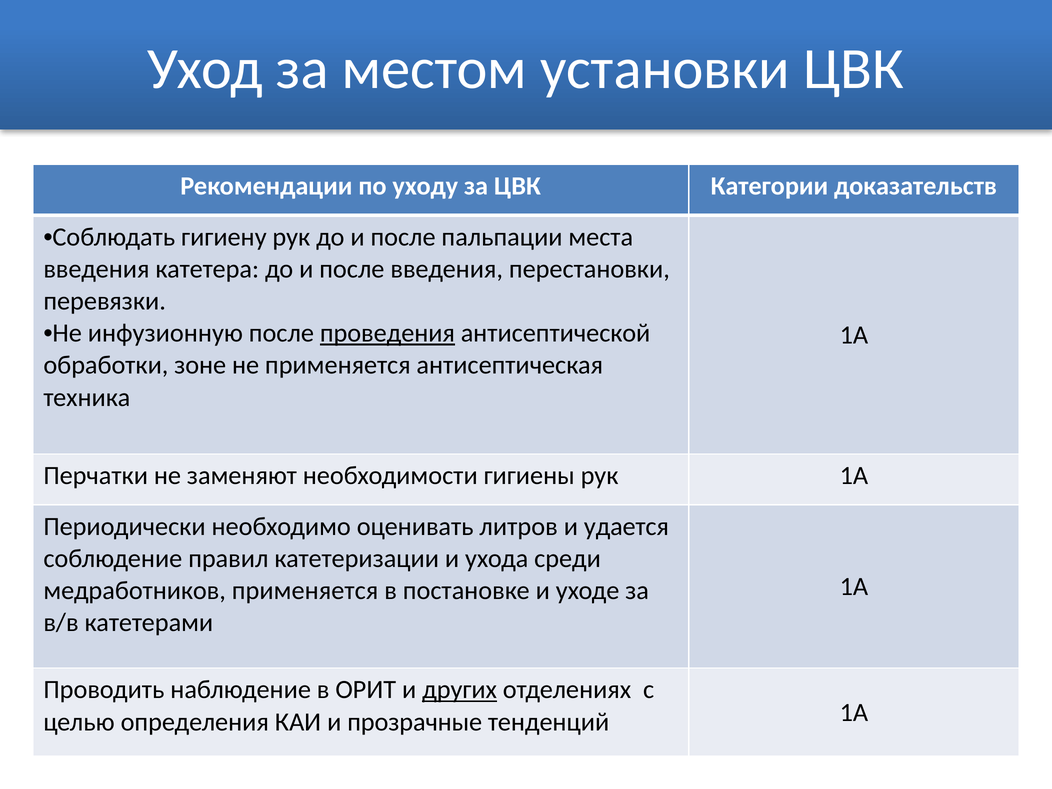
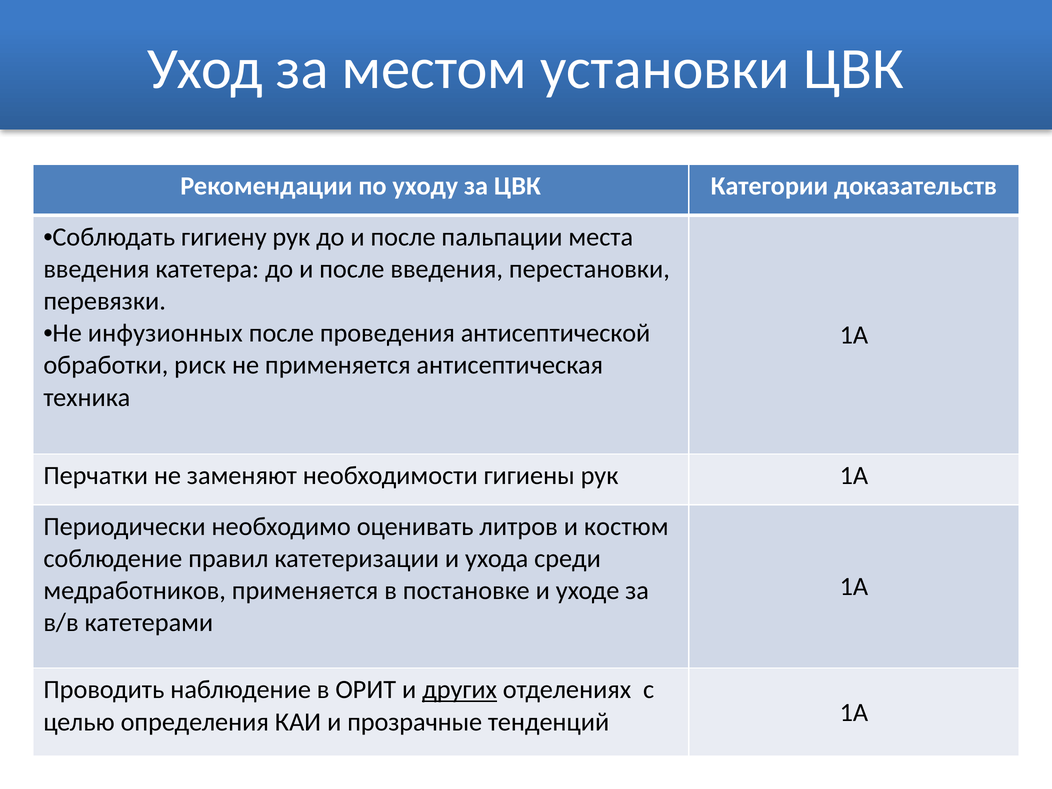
инфузионную: инфузионную -> инфузионных (165, 333)
проведения underline: present -> none (387, 333)
зоне: зоне -> риск (200, 365)
удается: удается -> костюм (626, 526)
